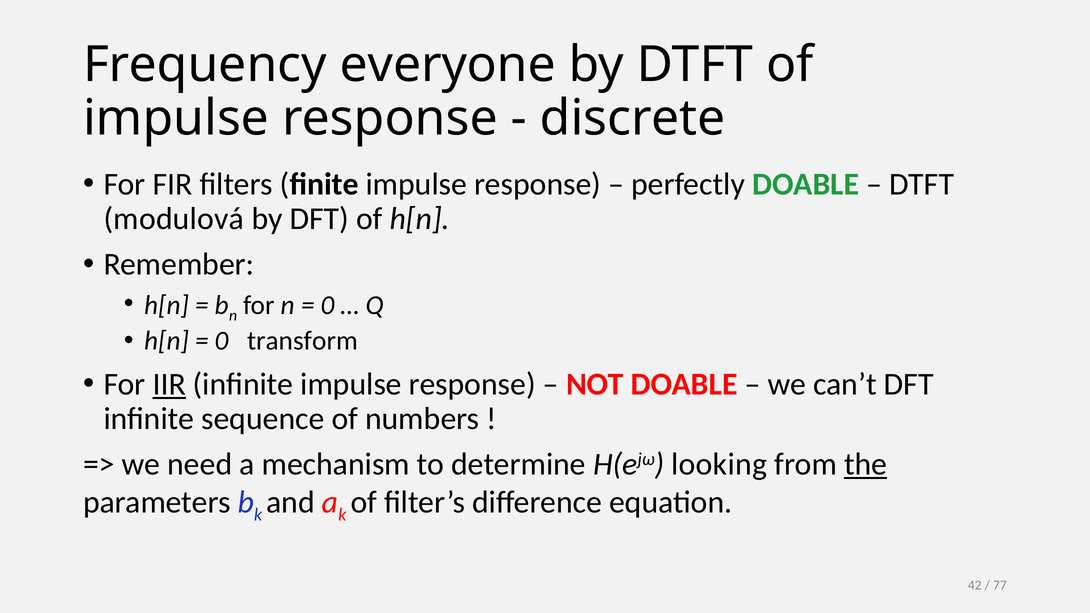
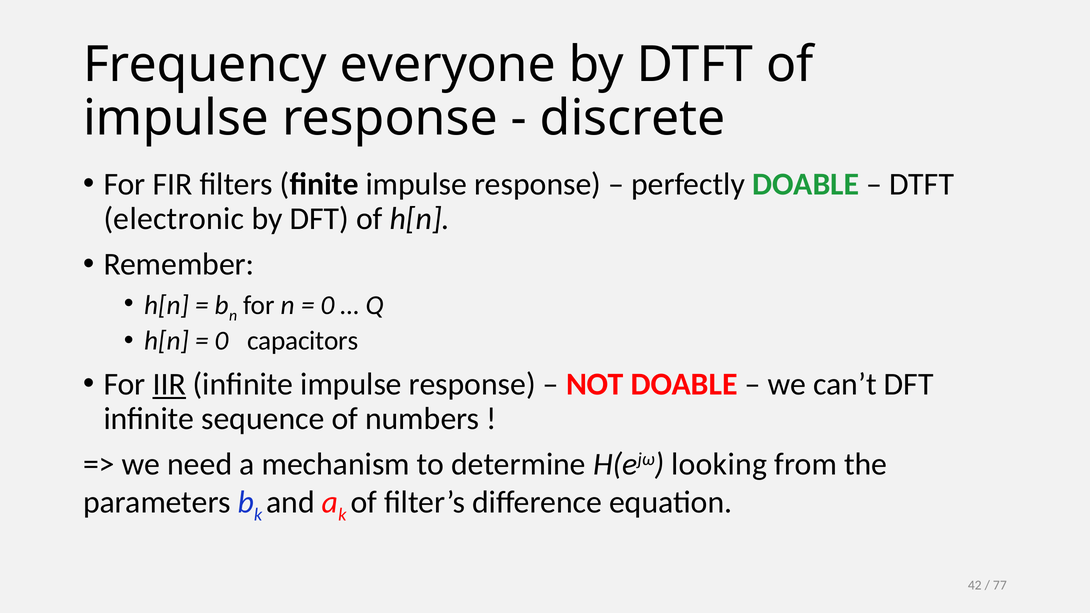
modulová: modulová -> electronic (174, 219)
transform: transform -> capacitors (303, 341)
the underline: present -> none (866, 464)
